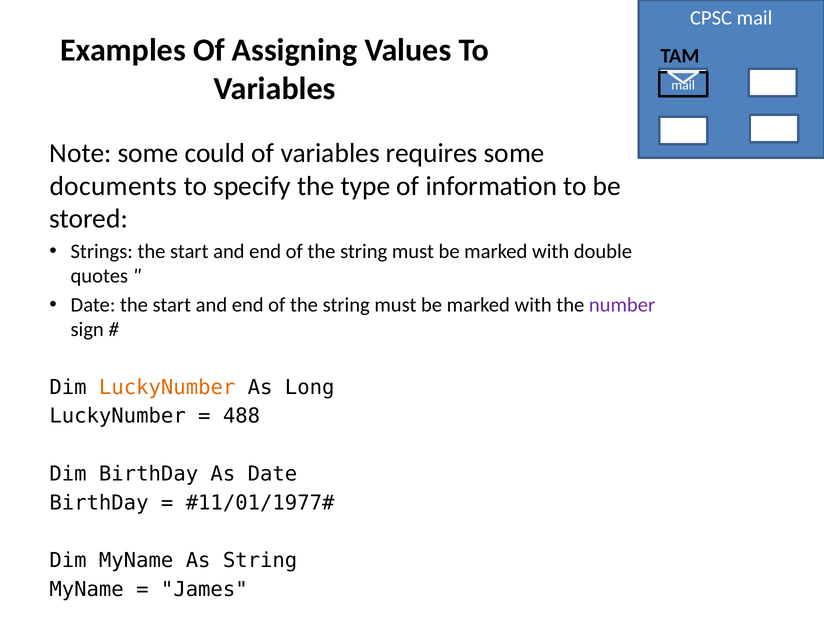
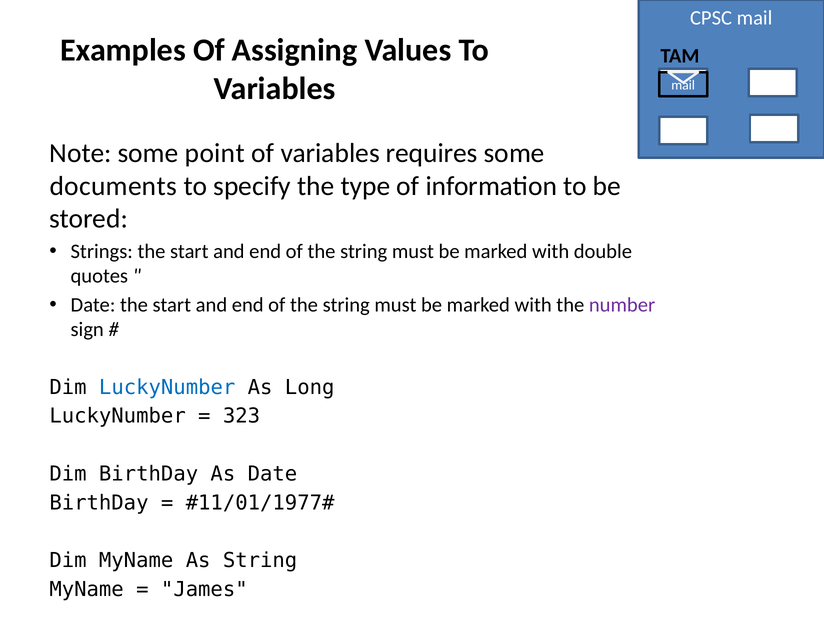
could: could -> point (215, 153)
LuckyNumber colour: orange -> blue (167, 387)
488: 488 -> 323 (242, 416)
